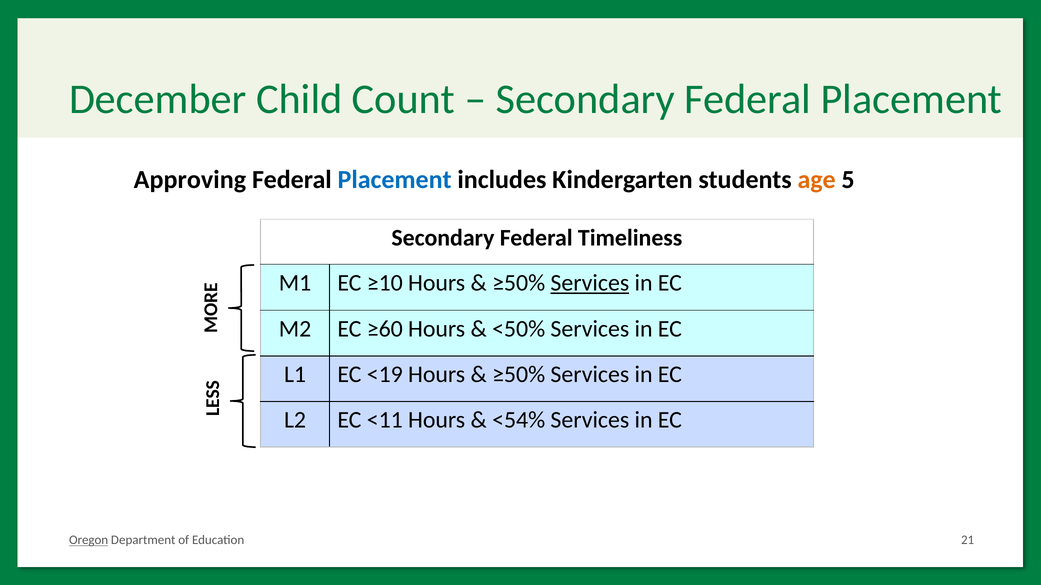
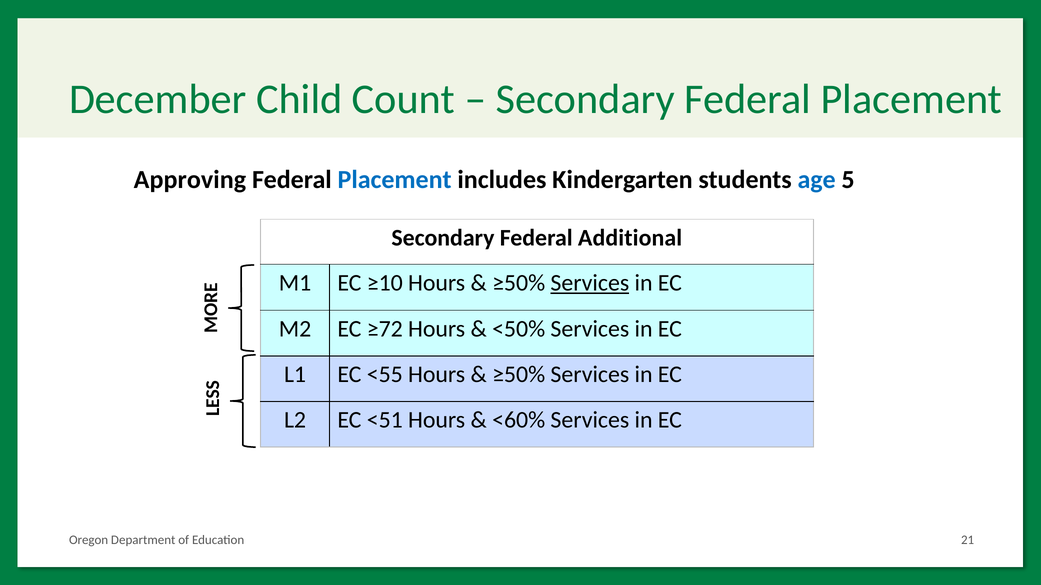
age colour: orange -> blue (817, 180)
Timeliness: Timeliness -> Additional (630, 238)
≥60: ≥60 -> ≥72 (385, 329)
<19: <19 -> <55 (385, 375)
<11: <11 -> <51 (385, 420)
<54%: <54% -> <60% (519, 420)
Oregon underline: present -> none (89, 541)
